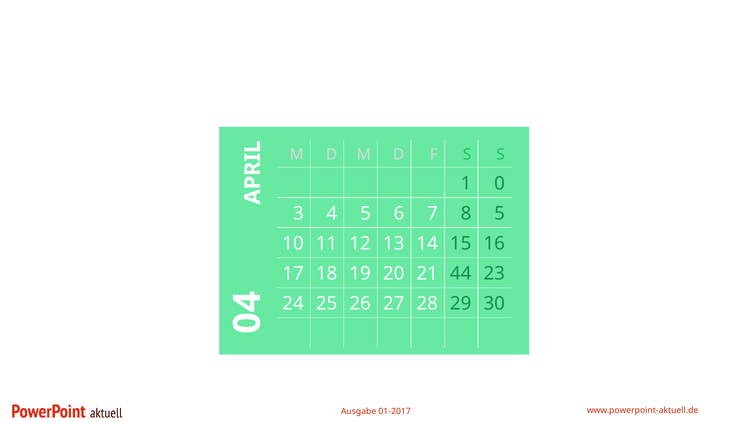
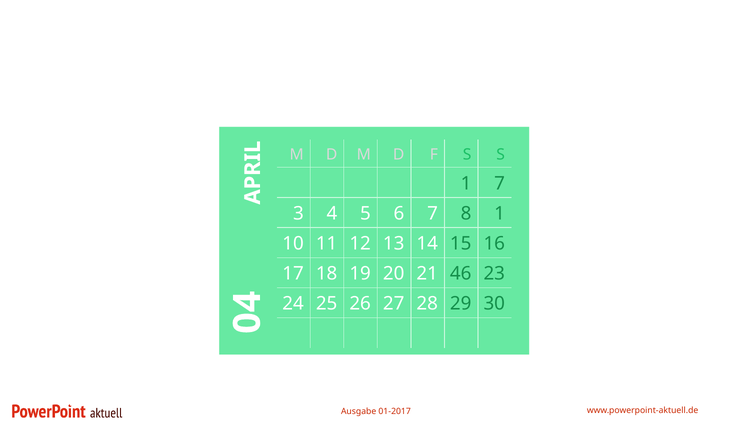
1 0: 0 -> 7 (500, 183)
8 5: 5 -> 1 (500, 213)
44: 44 -> 46 (461, 274)
